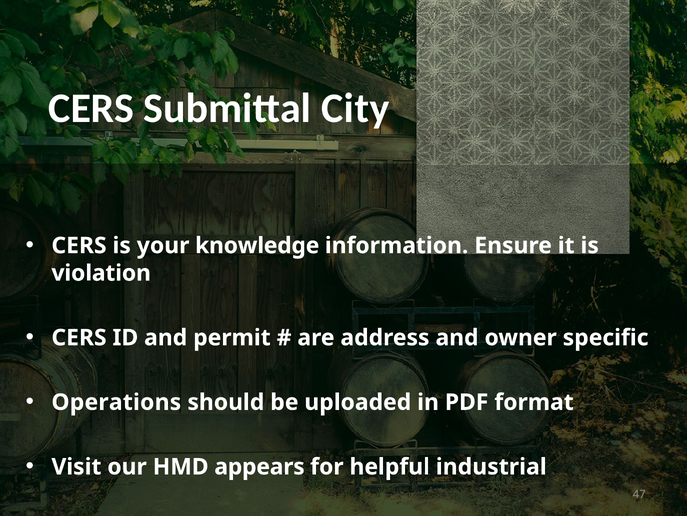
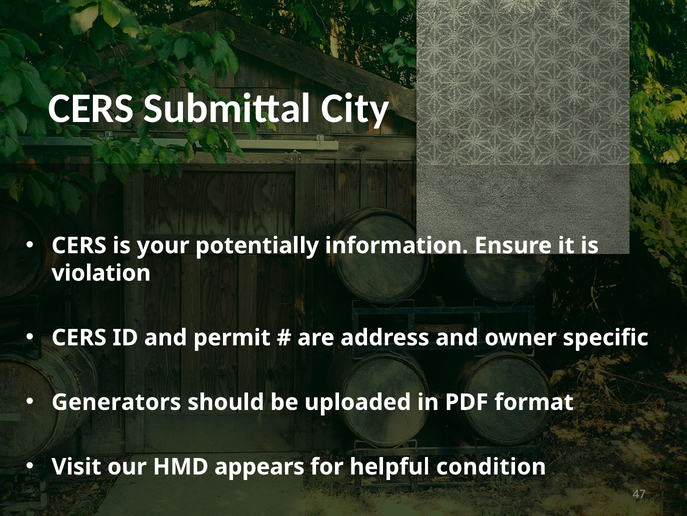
knowledge: knowledge -> potentially (257, 245)
Operations: Operations -> Generators (116, 402)
industrial: industrial -> condition (491, 466)
